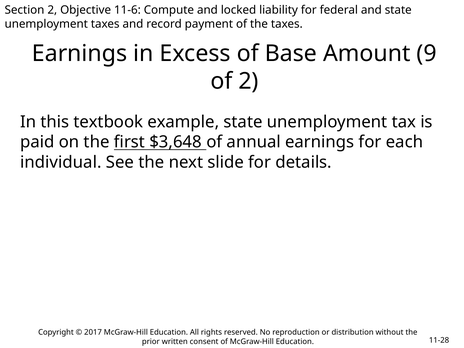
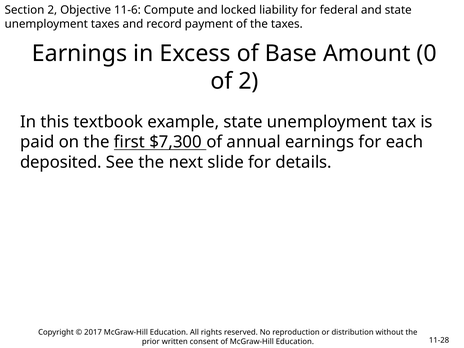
9: 9 -> 0 (427, 53)
$3,648: $3,648 -> $7,300 (176, 142)
individual: individual -> deposited (61, 162)
